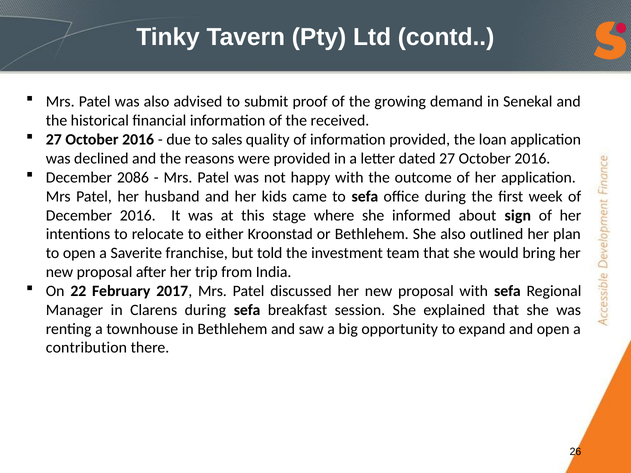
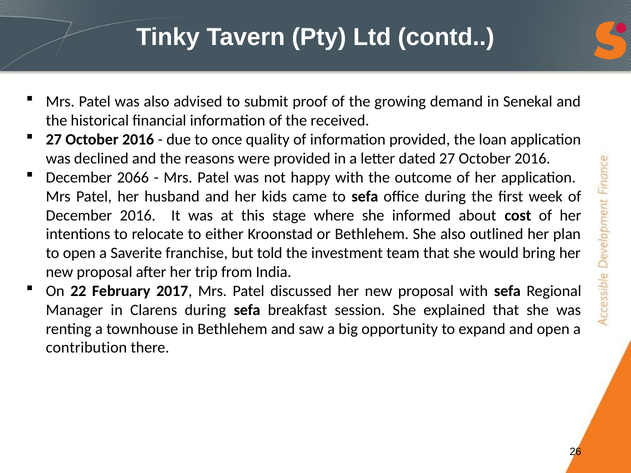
sales: sales -> once (227, 140)
2086: 2086 -> 2066 (133, 178)
sign: sign -> cost (518, 215)
